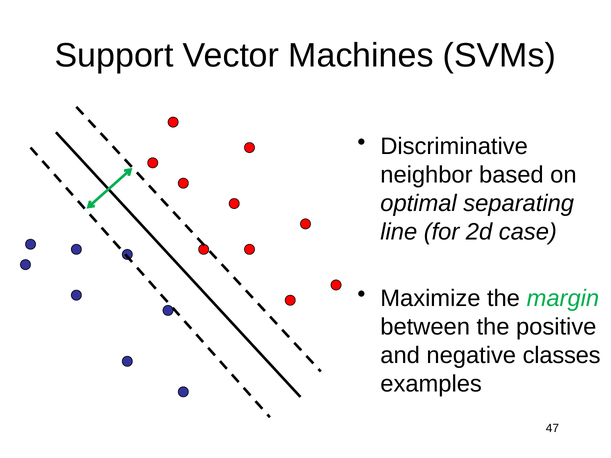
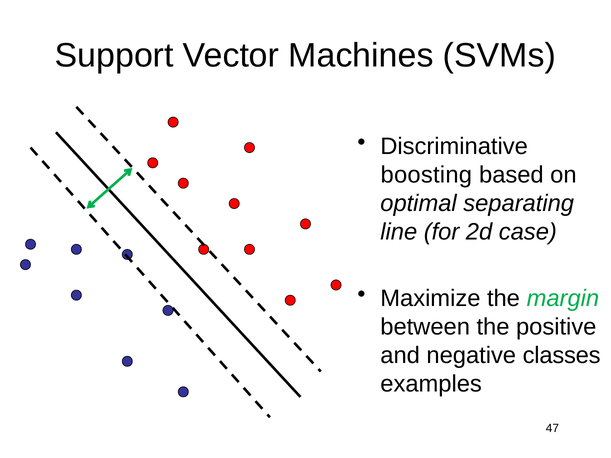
neighbor: neighbor -> boosting (426, 175)
